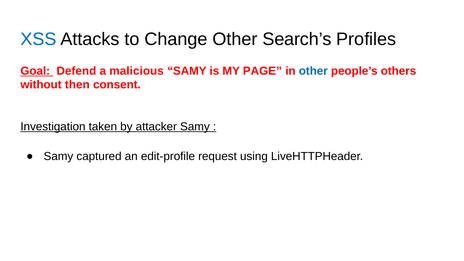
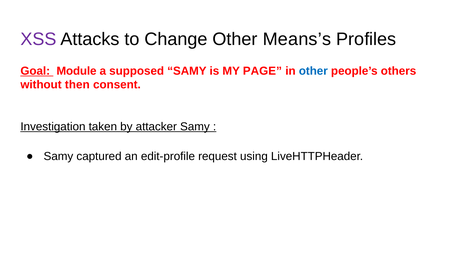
XSS colour: blue -> purple (38, 39)
Search’s: Search’s -> Means’s (297, 39)
Defend: Defend -> Module (77, 71)
malicious: malicious -> supposed (137, 71)
